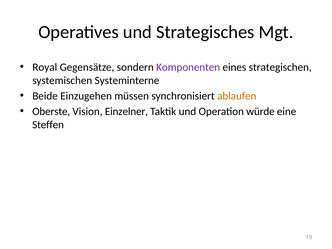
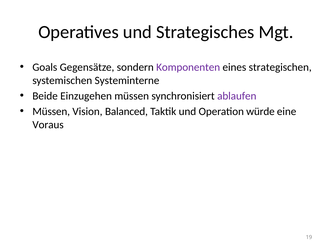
Royal: Royal -> Goals (45, 67)
ablaufen colour: orange -> purple (237, 96)
Oberste: Oberste -> Müssen (51, 111)
Einzelner: Einzelner -> Balanced (126, 111)
Steffen: Steffen -> Voraus (48, 125)
